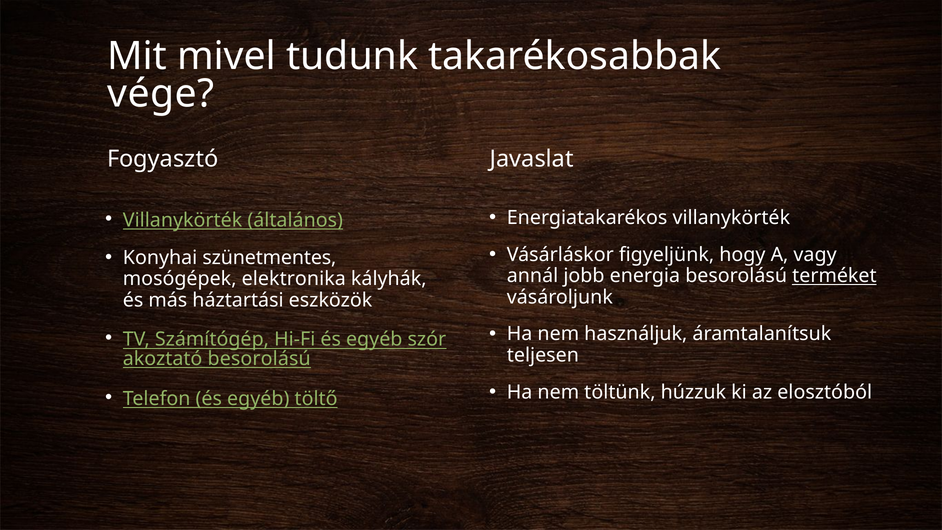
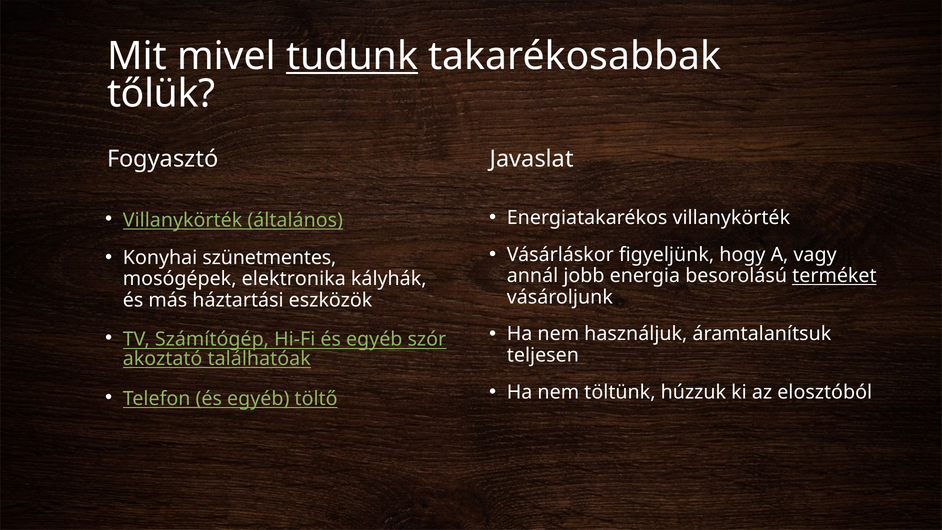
tudunk underline: none -> present (352, 56)
vége: vége -> tőlük (161, 94)
besorolású: besorolású -> találhatóak (259, 359)
